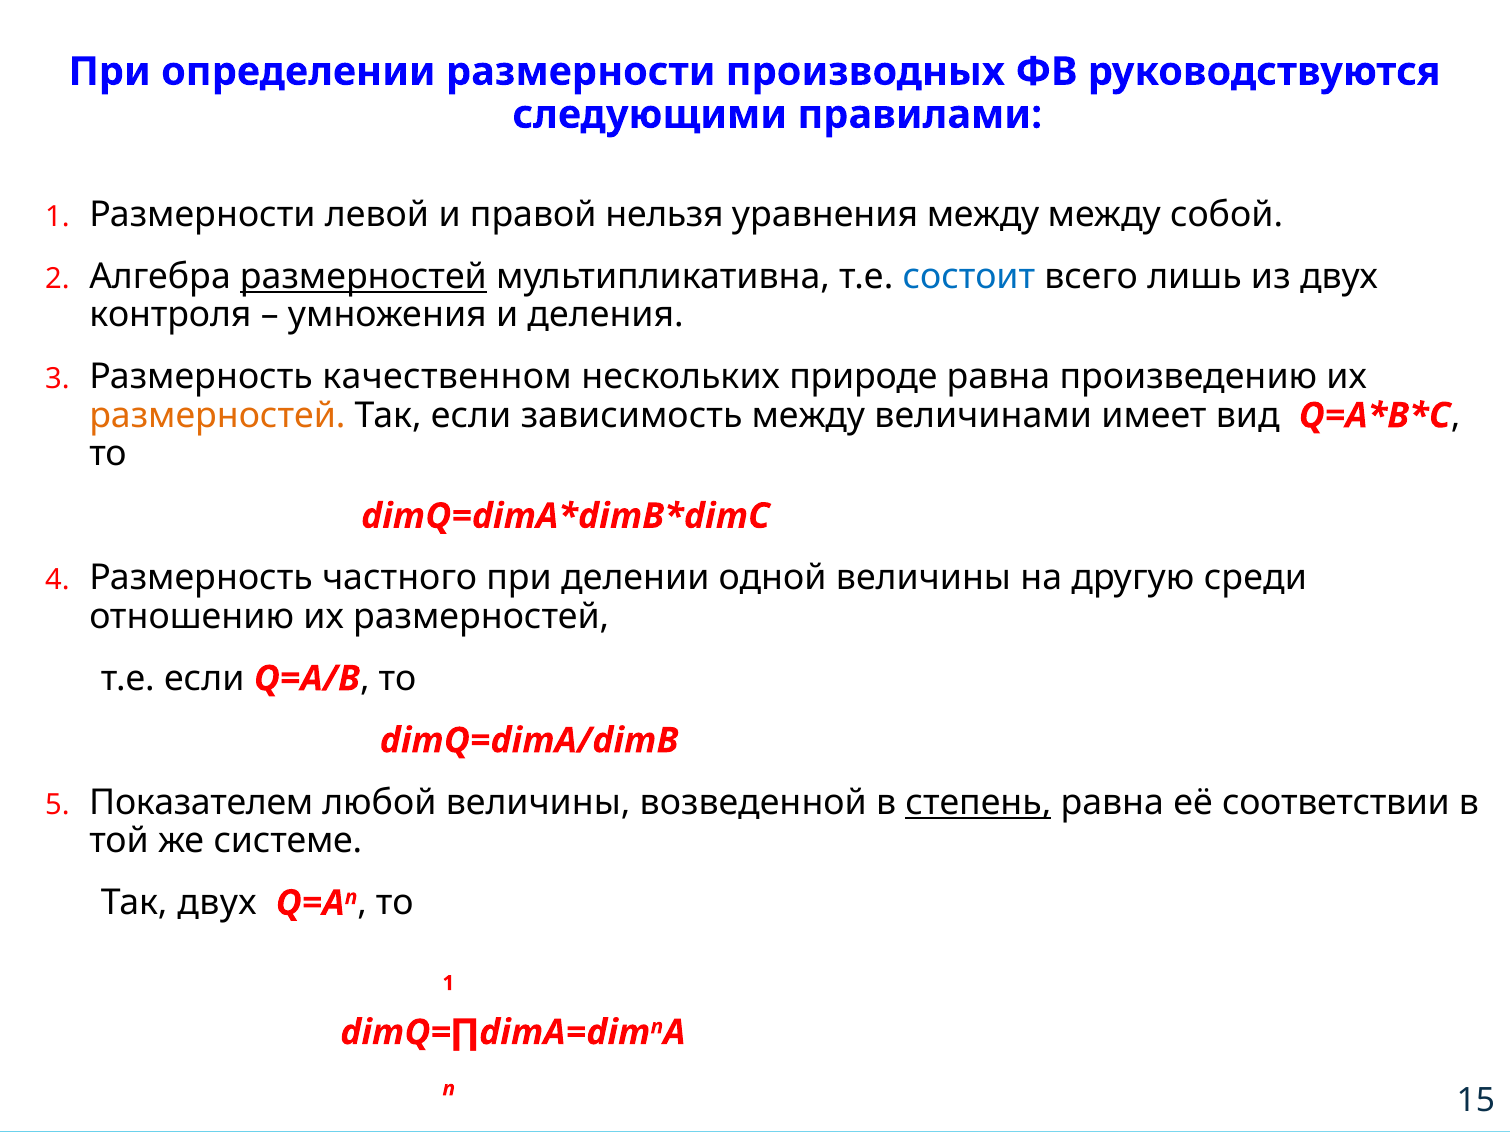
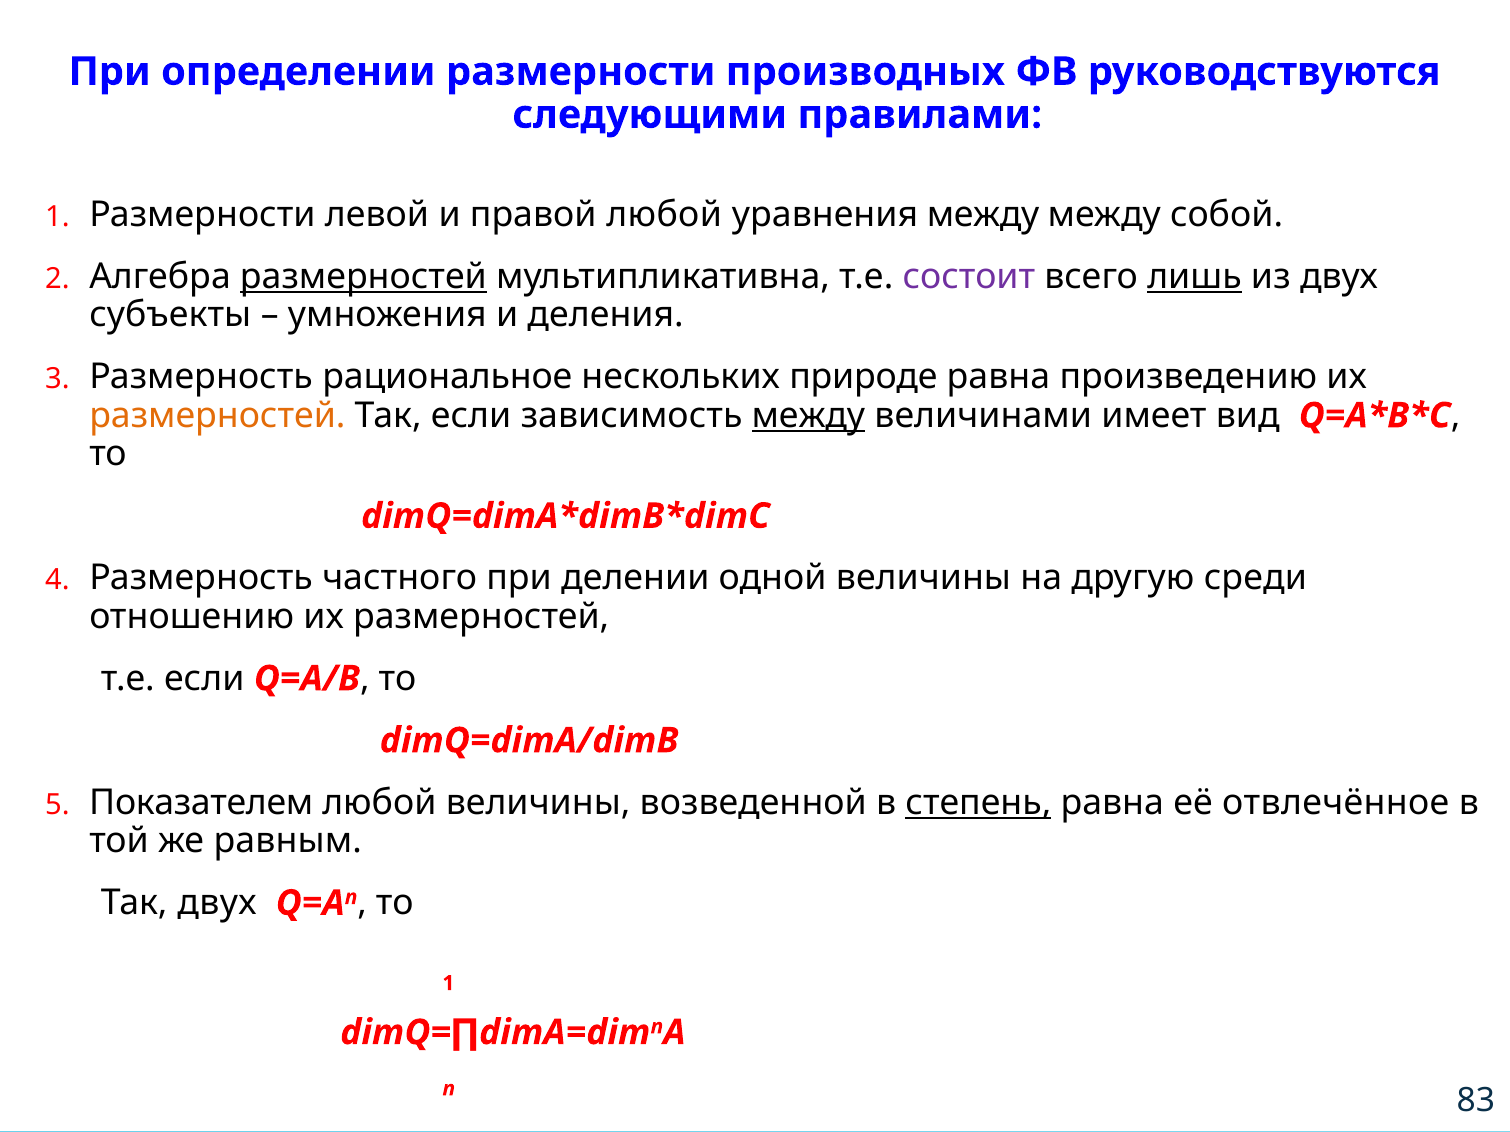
правой нельзя: нельзя -> любой (664, 215)
состоит colour: blue -> purple (969, 277)
лишь underline: none -> present (1195, 277)
контроля: контроля -> субъекты (170, 315)
качественном: качественном -> рациональное (447, 377)
между underline: none -> present (808, 416)
соответствии: соответствии -> отвлечённое (1336, 803)
системе: системе -> равным (288, 841)
15: 15 -> 83 (1476, 1101)
